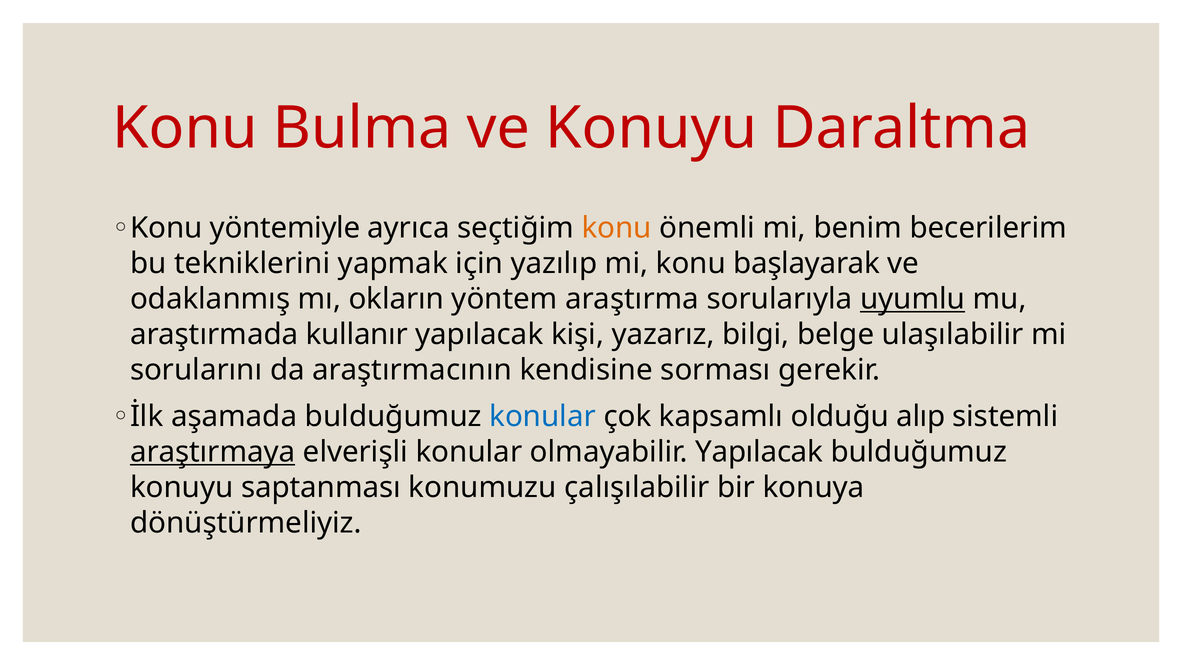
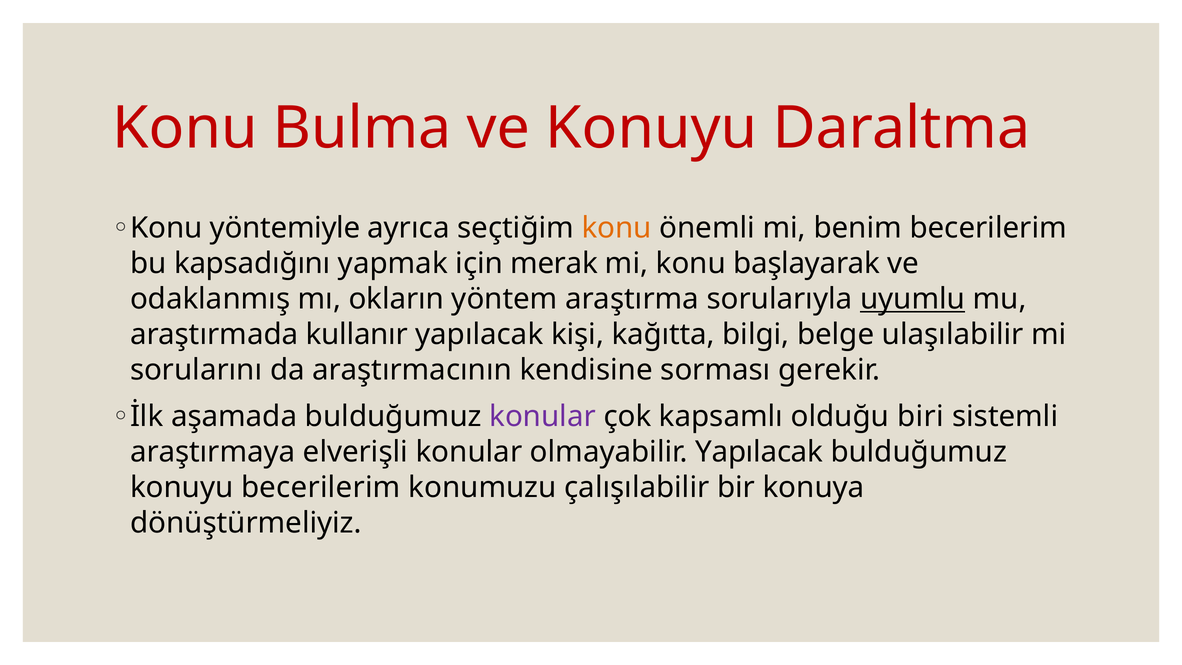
tekniklerini: tekniklerini -> kapsadığını (252, 264)
yazılıp: yazılıp -> merak (554, 264)
yazarız: yazarız -> kağıtta (663, 335)
konular colour: blue -> purple (543, 417)
alıp: alıp -> biri (920, 417)
araştırmaya underline: present -> none (213, 452)
konuyu saptanması: saptanması -> becerilerim (321, 487)
